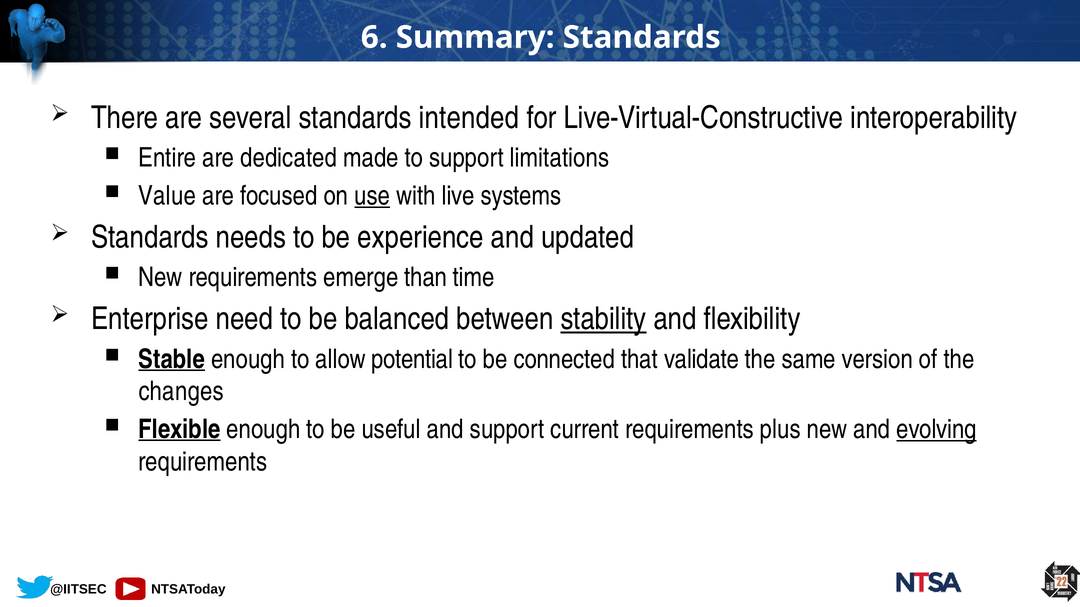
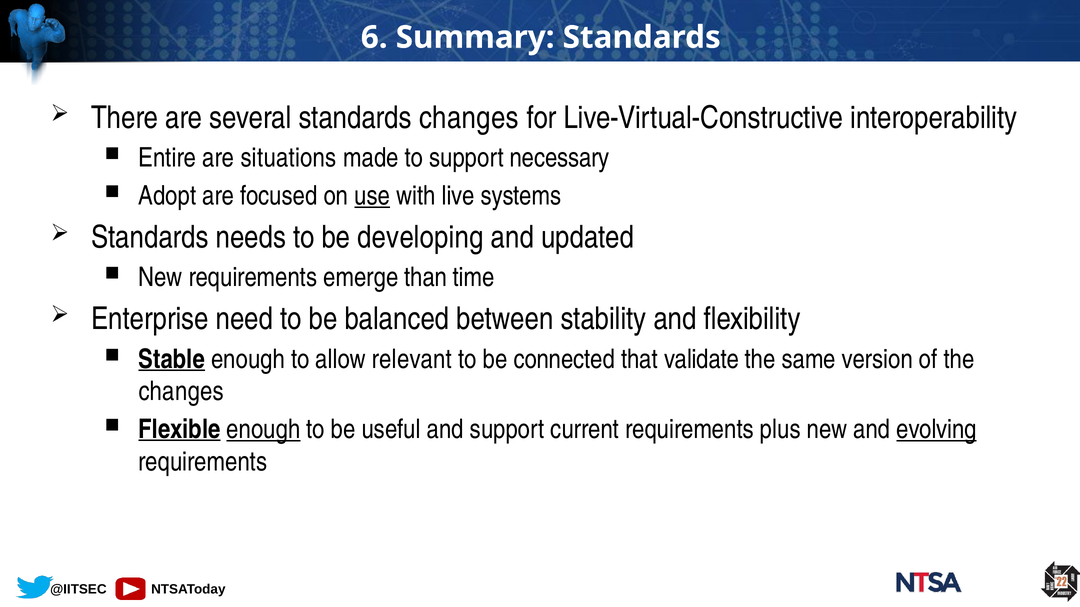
standards intended: intended -> changes (469, 118)
dedicated: dedicated -> situations (289, 158)
limitations: limitations -> necessary (560, 158)
Value: Value -> Adopt (167, 196)
experience: experience -> developing (421, 237)
stability underline: present -> none (604, 319)
potential: potential -> relevant (412, 359)
enough underline: none -> present (263, 430)
